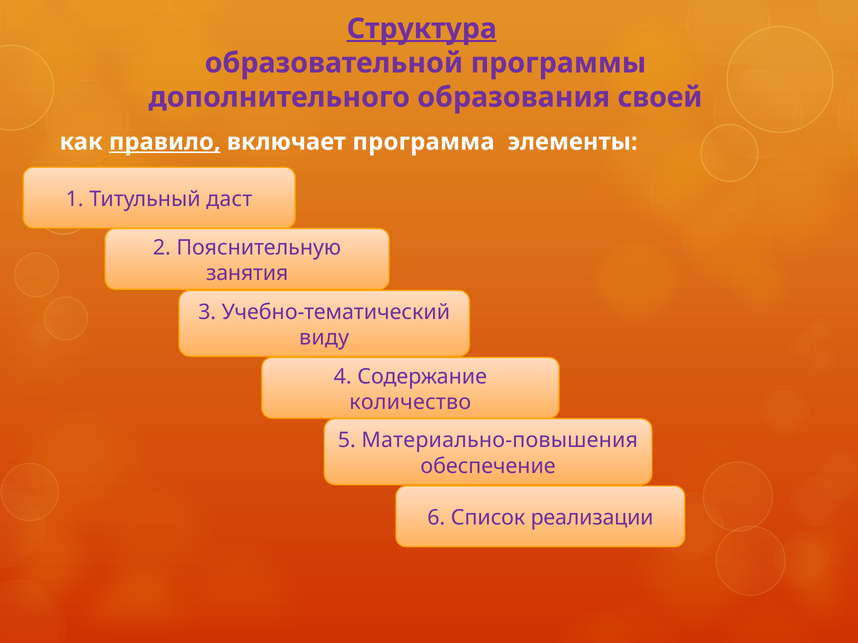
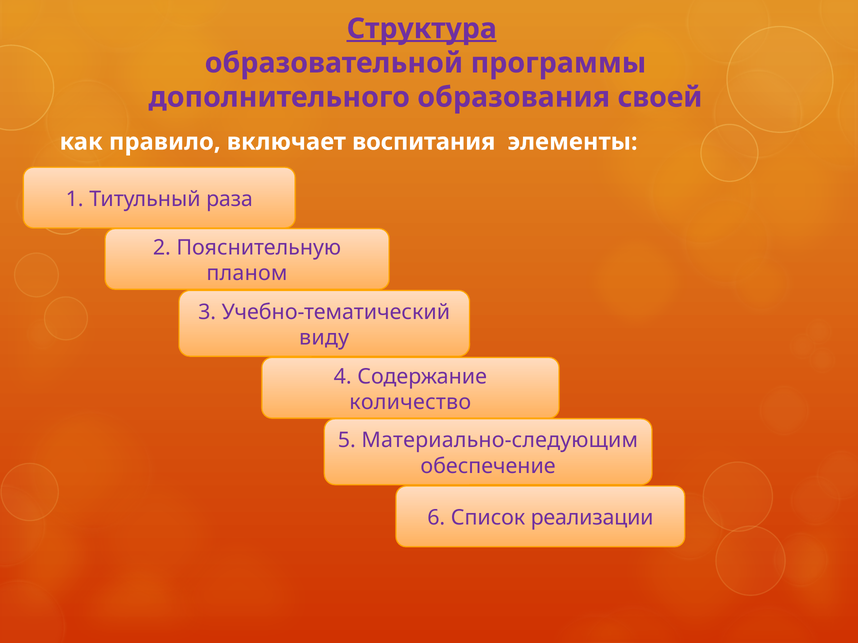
правило underline: present -> none (165, 142)
программа: программа -> воспитания (424, 142)
даст: даст -> раза (230, 199)
занятия: занятия -> планом (247, 273)
Материально-повышения: Материально-повышения -> Материально-следующим (500, 441)
